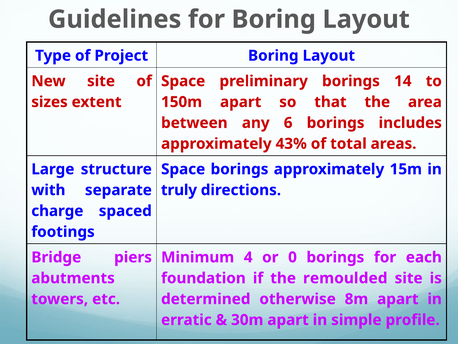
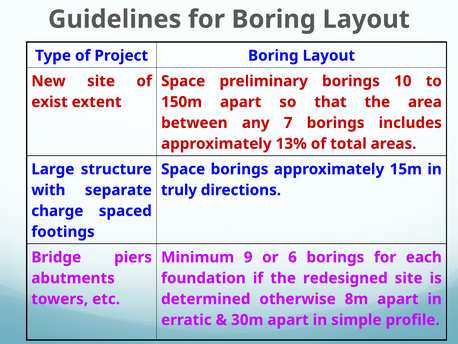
14: 14 -> 10 (403, 81)
sizes: sizes -> exist (50, 102)
6: 6 -> 7 (288, 123)
43%: 43% -> 13% (291, 144)
4: 4 -> 9 (248, 257)
0: 0 -> 6 (293, 257)
remoulded: remoulded -> redesigned (345, 278)
